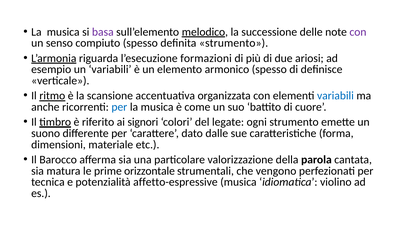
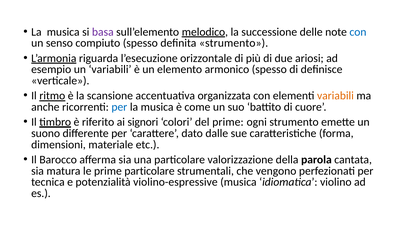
con colour: purple -> blue (358, 32)
formazioni: formazioni -> orizzontale (206, 58)
variabili colour: blue -> orange (335, 96)
del legate: legate -> prime (228, 122)
prime orizzontale: orizzontale -> particolare (149, 171)
affetto-espressive: affetto-espressive -> violino-espressive (175, 182)
